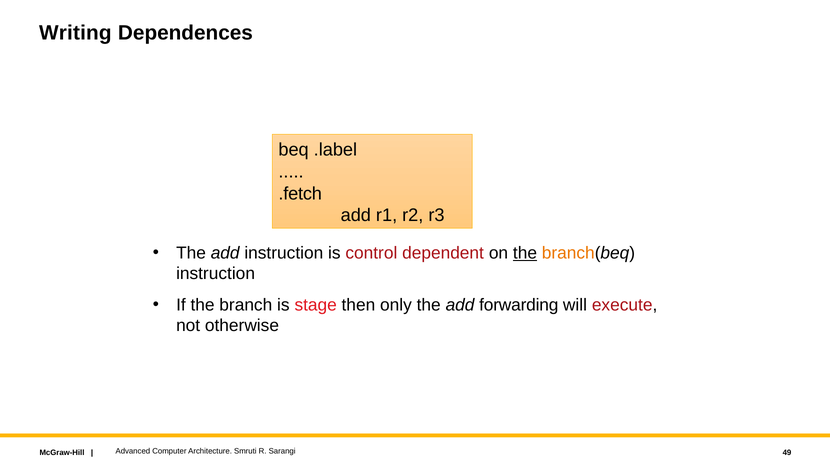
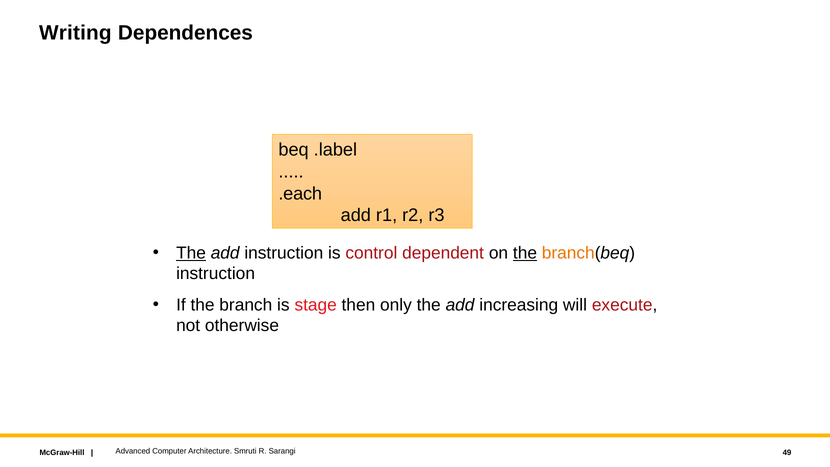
.fetch: .fetch -> .each (300, 193)
The underline: none -> present (191, 253)
forwarding: forwarding -> increasing (519, 305)
